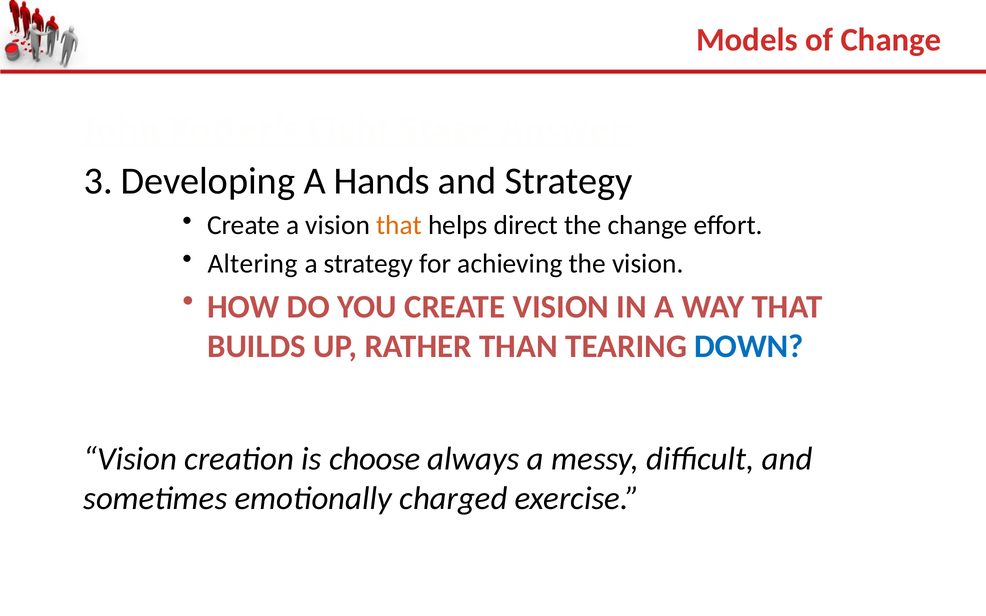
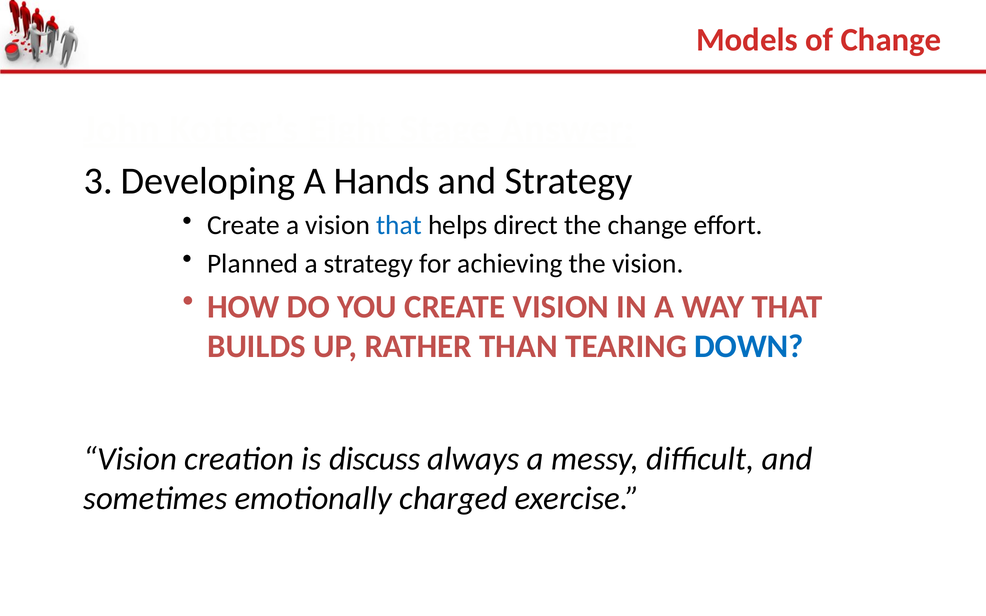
that colour: orange -> blue (399, 225)
Altering: Altering -> Planned (253, 264)
choose: choose -> discuss (375, 459)
